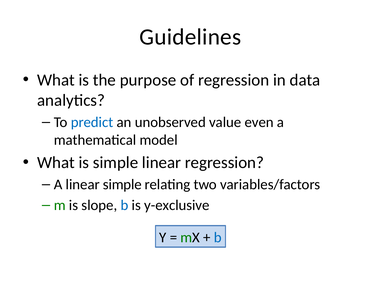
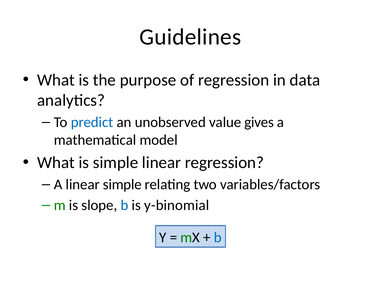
even: even -> gives (259, 122)
y-exclusive: y-exclusive -> y-binomial (177, 205)
